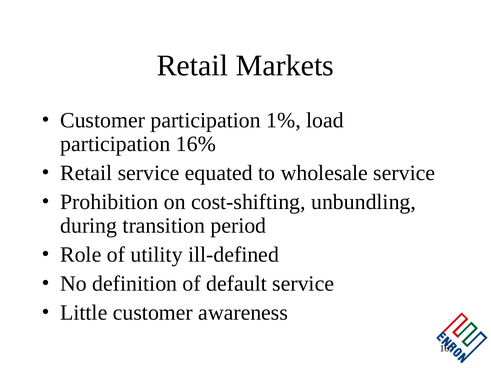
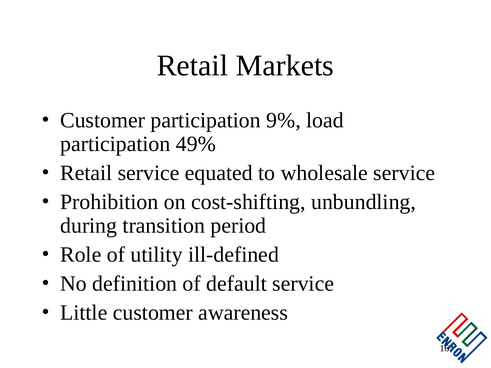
1%: 1% -> 9% (284, 121)
16%: 16% -> 49% (196, 144)
